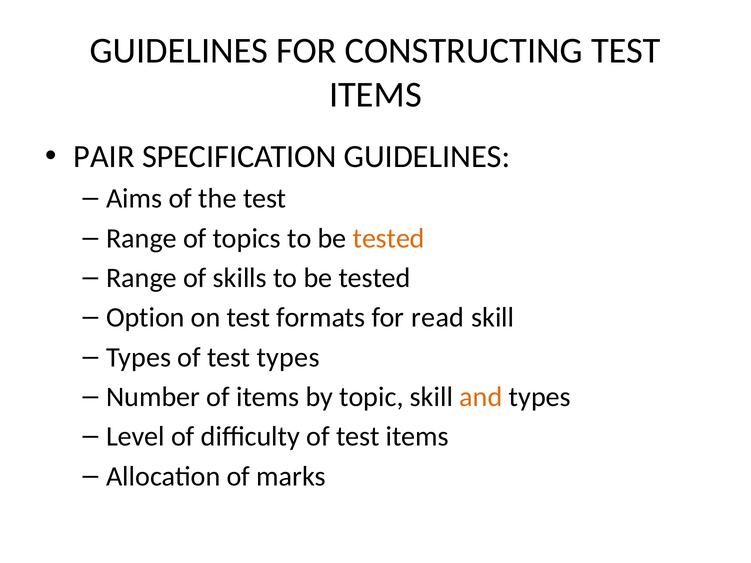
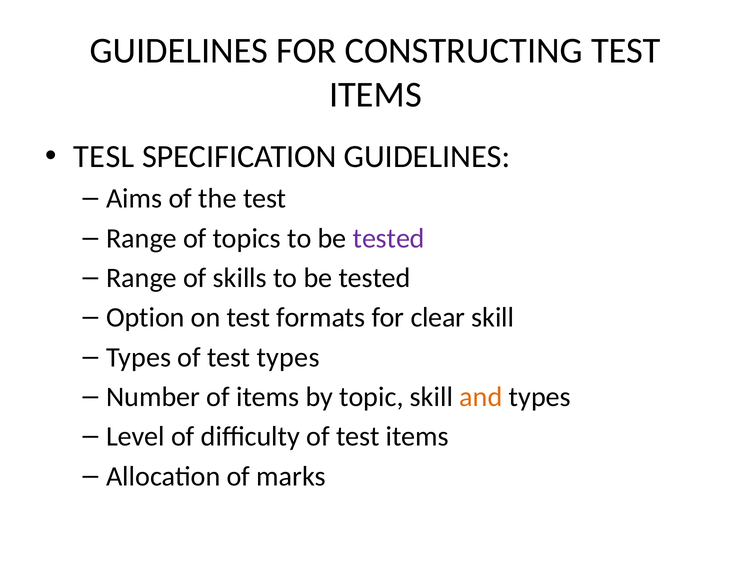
PAIR: PAIR -> TESL (104, 157)
tested colour: orange -> purple (389, 238)
read: read -> clear (438, 318)
